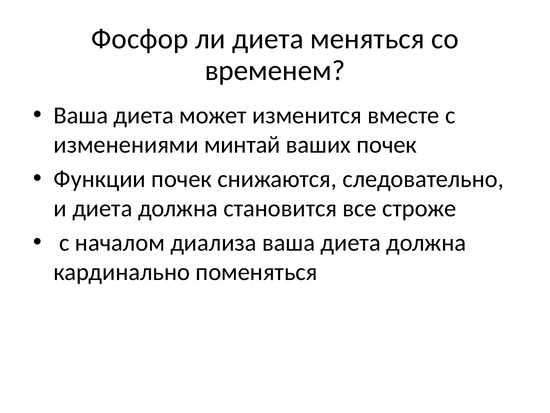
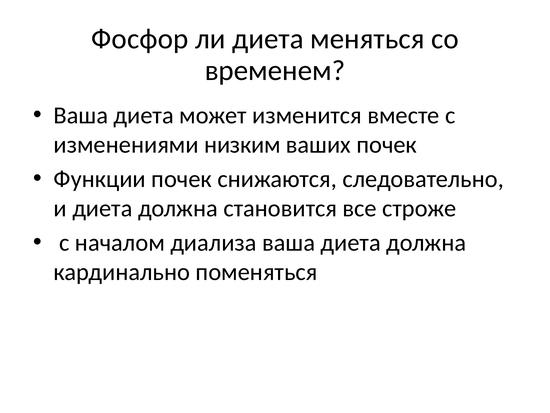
минтай: минтай -> низким (242, 145)
